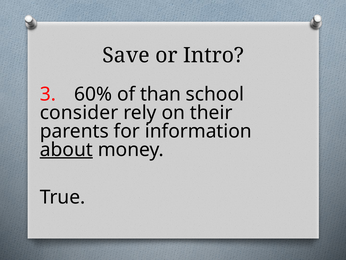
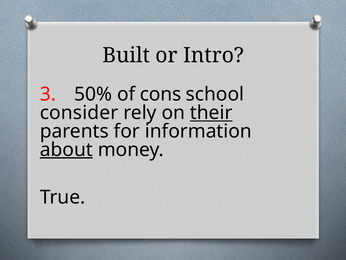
Save: Save -> Built (126, 55)
60%: 60% -> 50% (93, 94)
than: than -> cons (161, 94)
their underline: none -> present (211, 112)
